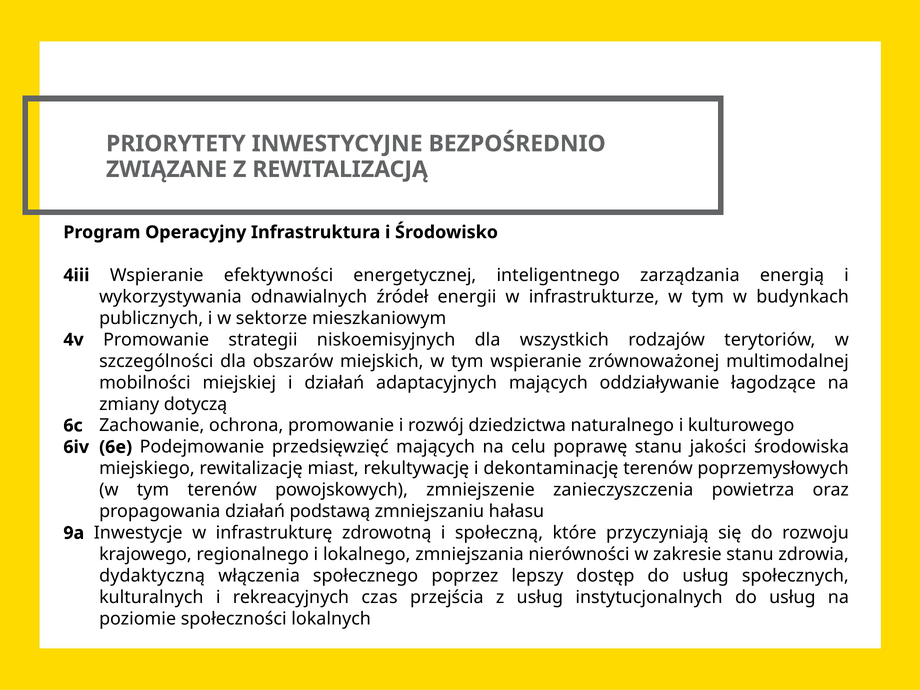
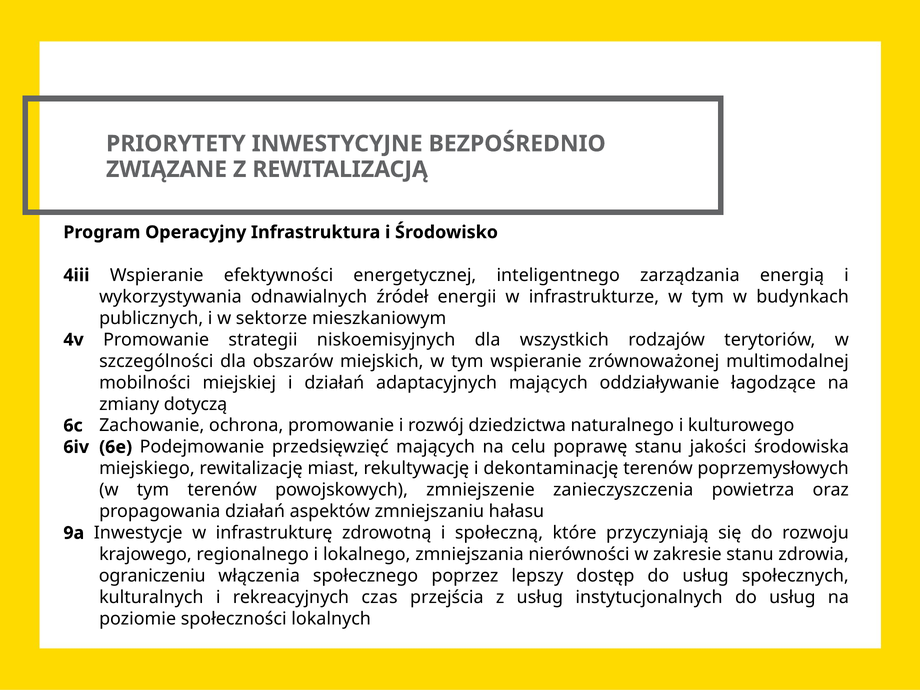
podstawą: podstawą -> aspektów (330, 512)
dydaktyczną: dydaktyczną -> ograniczeniu (152, 576)
